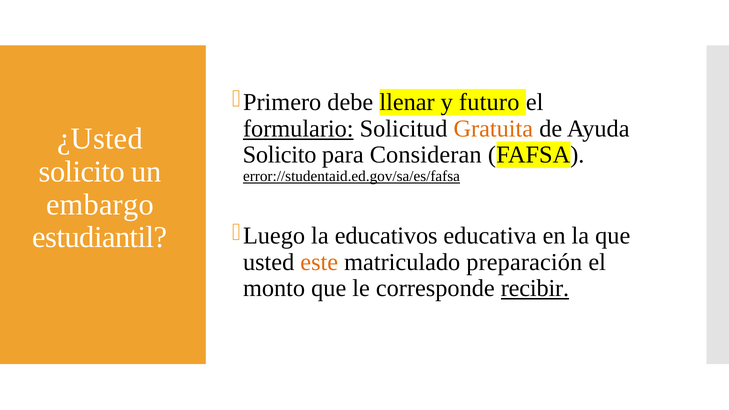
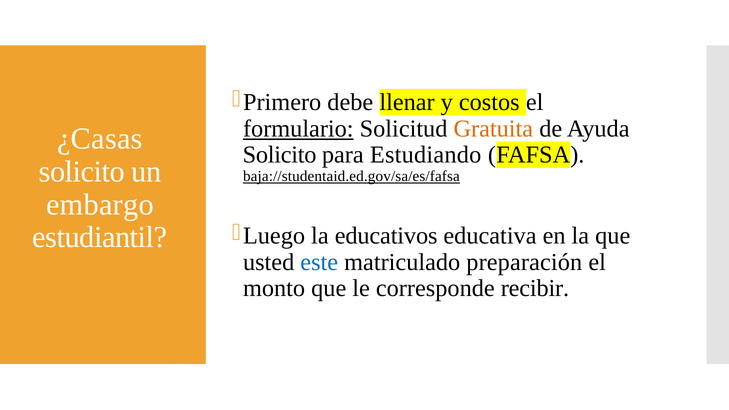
futuro: futuro -> costos (489, 102)
¿Usted: ¿Usted -> ¿Casas (100, 139)
Consideran: Consideran -> Estudiando (426, 155)
error://studentaid.ed.gov/sa/es/fafsa: error://studentaid.ed.gov/sa/es/fafsa -> baja://studentaid.ed.gov/sa/es/fafsa (351, 176)
este colour: orange -> blue (319, 262)
recibir underline: present -> none (535, 288)
